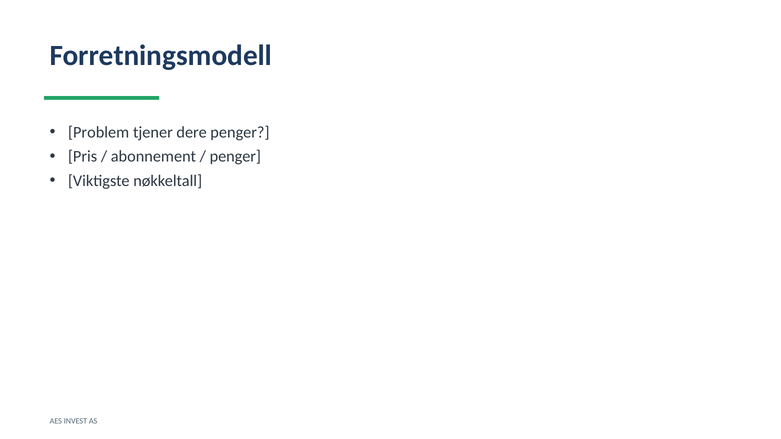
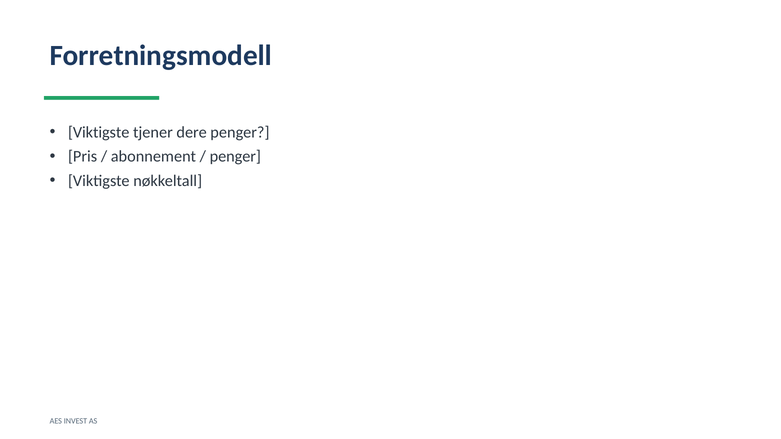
Problem: Problem -> Viktigste (99, 132)
